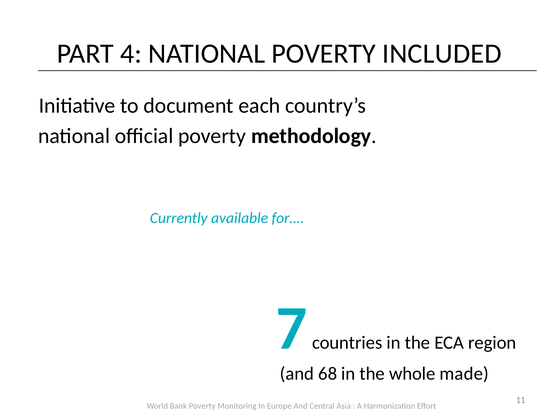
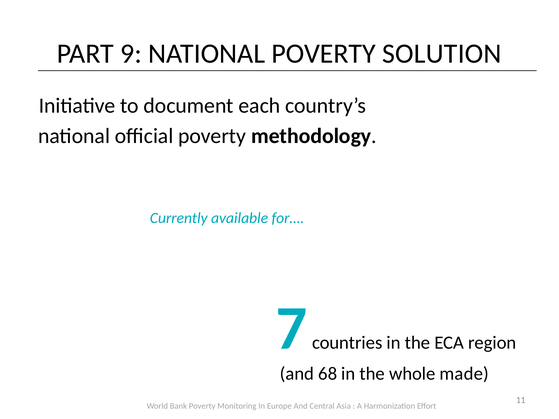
4: 4 -> 9 (131, 54)
INCLUDED: INCLUDED -> SOLUTION (442, 54)
